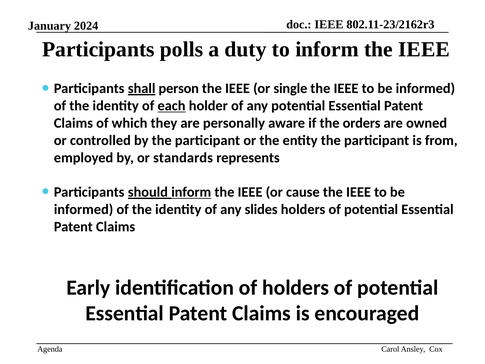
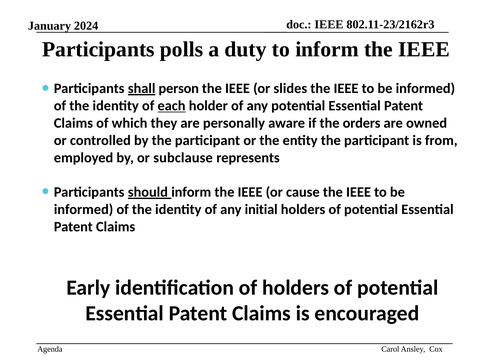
single: single -> slides (290, 88)
standards: standards -> subclause (183, 158)
inform underline: present -> none (191, 192)
slides: slides -> initial (261, 209)
